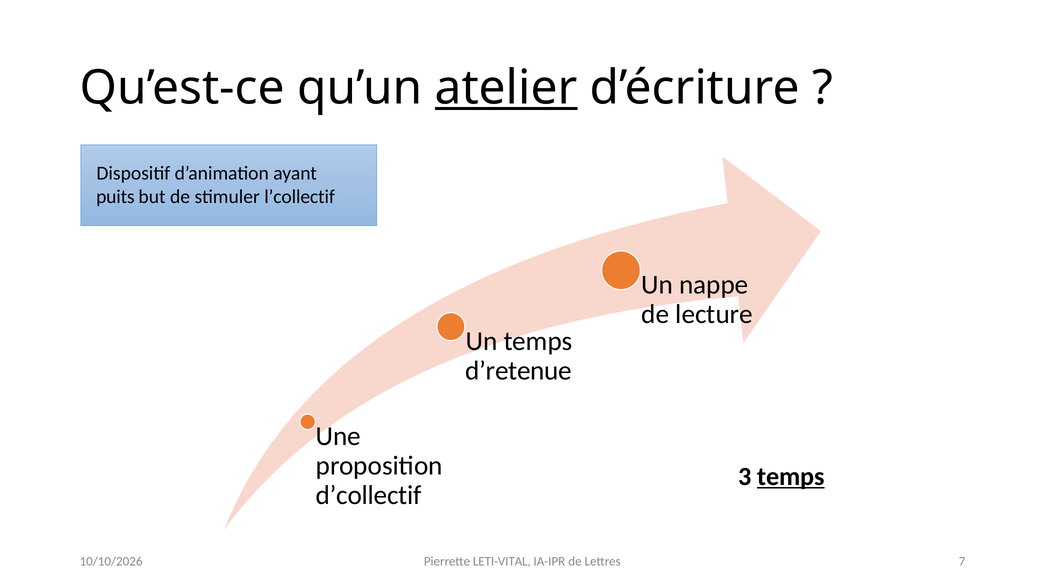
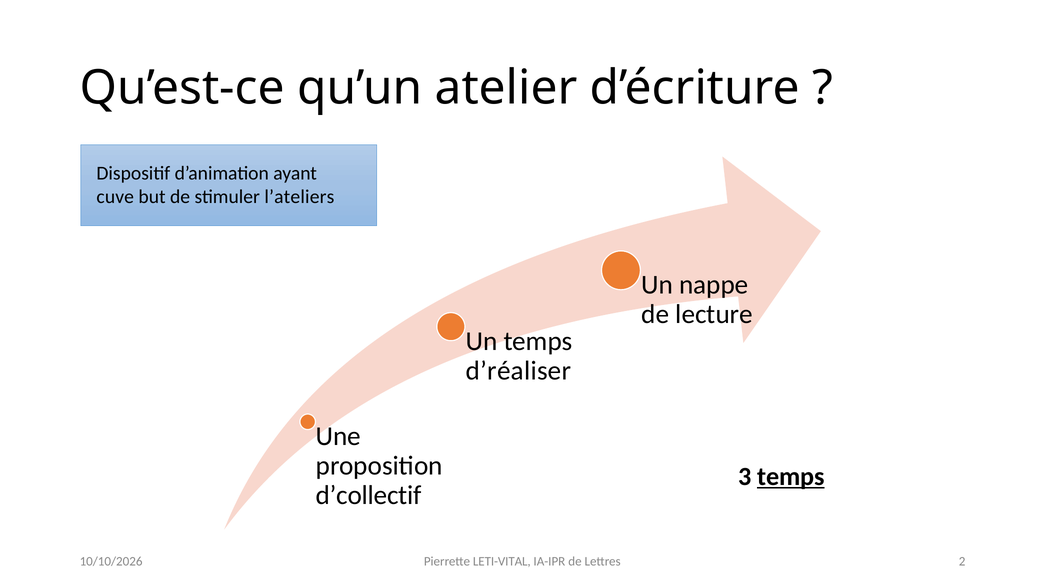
atelier underline: present -> none (506, 88)
puits: puits -> cuve (115, 197)
l’collectif: l’collectif -> l’ateliers (299, 197)
d’retenue: d’retenue -> d’réaliser (518, 370)
7: 7 -> 2 (962, 561)
